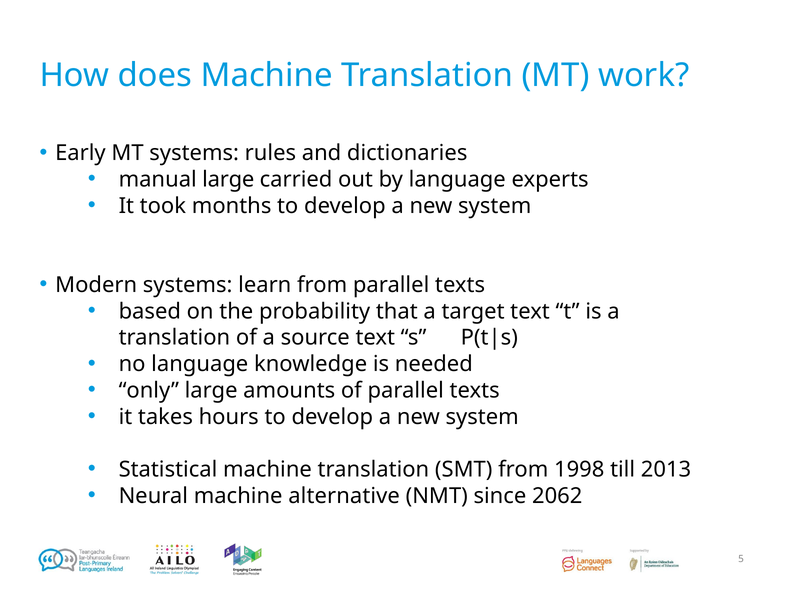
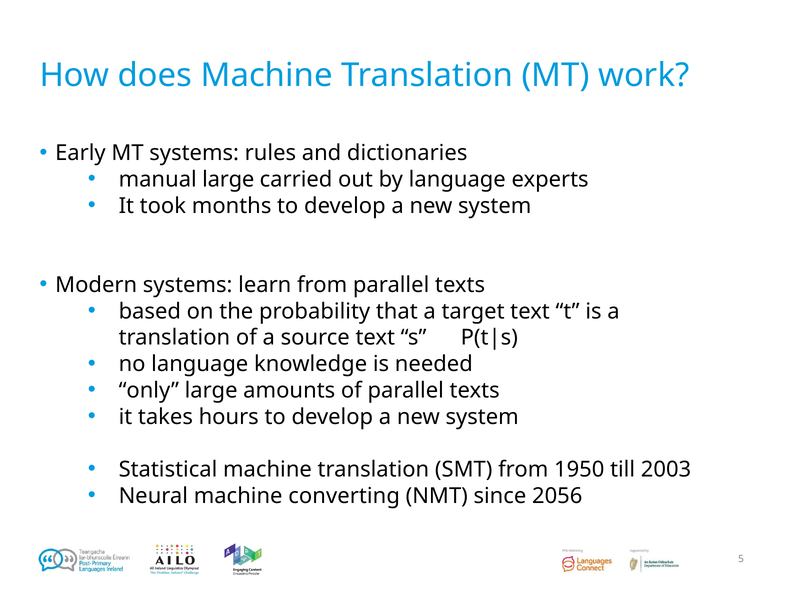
1998: 1998 -> 1950 (579, 470)
2013: 2013 -> 2003 (666, 470)
alternative: alternative -> converting (344, 496)
2062: 2062 -> 2056 (557, 496)
